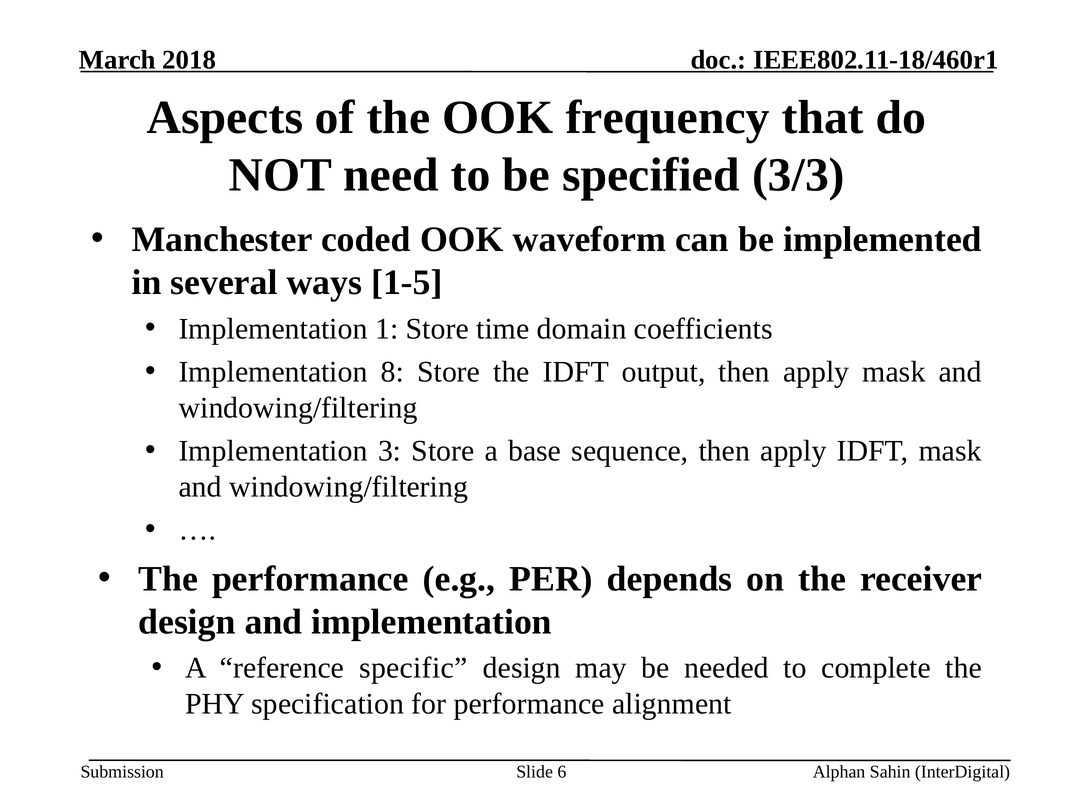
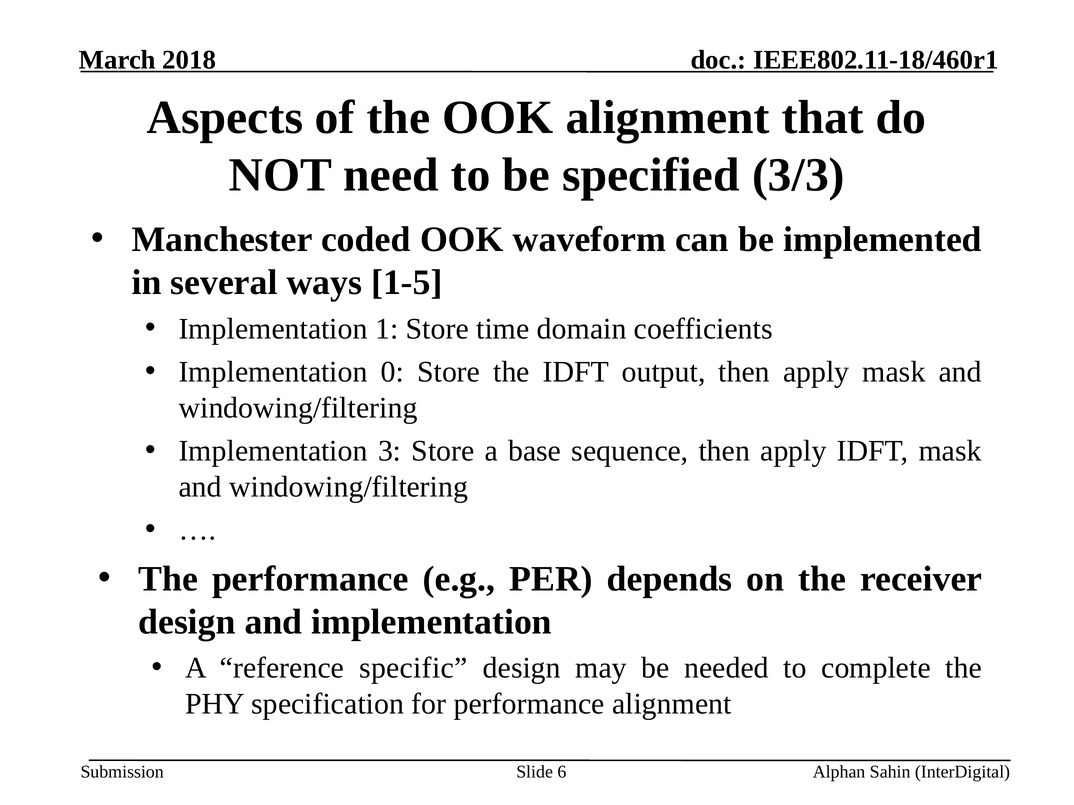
OOK frequency: frequency -> alignment (668, 118)
8: 8 -> 0 (392, 372)
